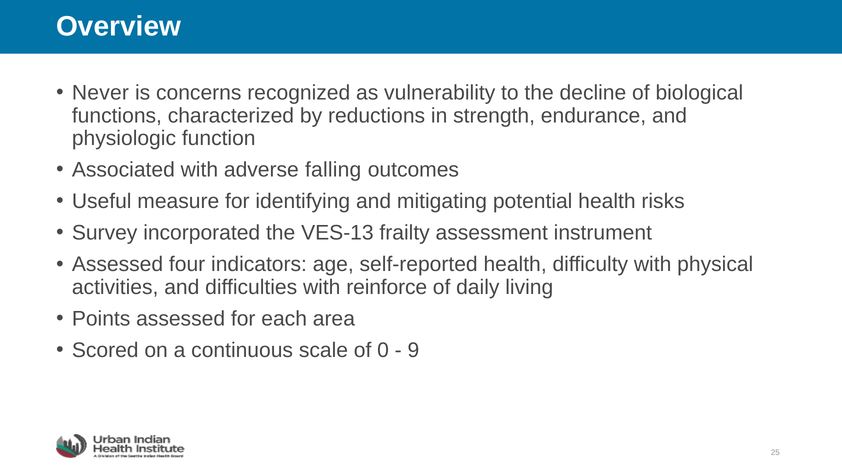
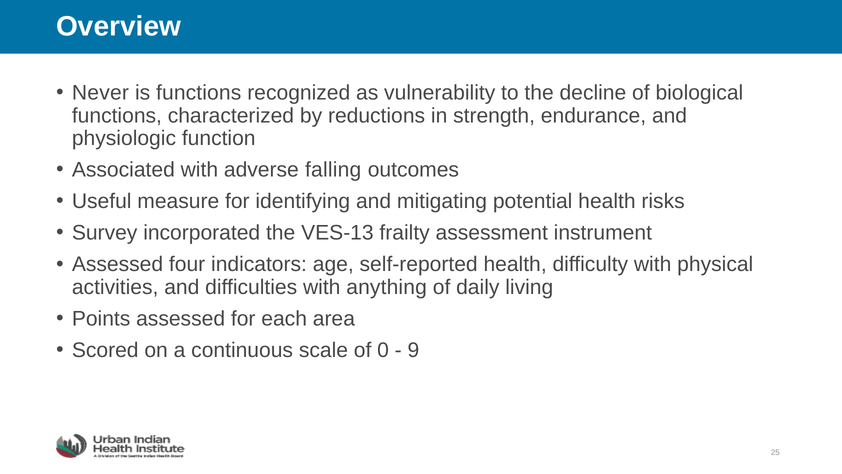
is concerns: concerns -> functions (199, 93)
reinforce: reinforce -> anything (387, 287)
